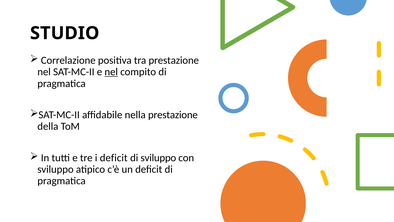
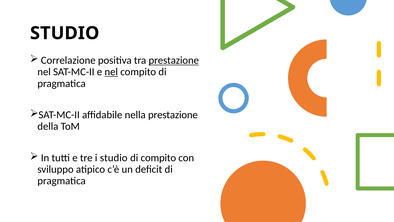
prestazione underline: none -> present (174, 60)
i deficit: deficit -> studio (114, 158)
di sviluppo: sviluppo -> compito (158, 158)
